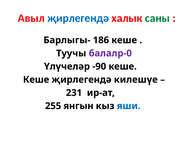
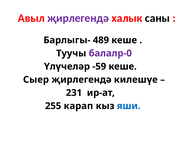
җирлегендә colour: blue -> purple (78, 18)
саны colour: green -> black (157, 18)
186: 186 -> 489 (101, 40)
-90: -90 -> -59 (99, 66)
Кеше: Кеше -> Сыер (36, 80)
янгын: янгын -> карап (78, 106)
